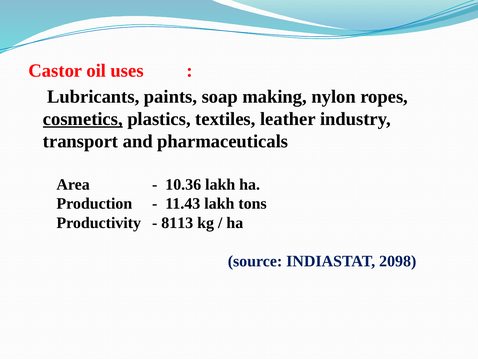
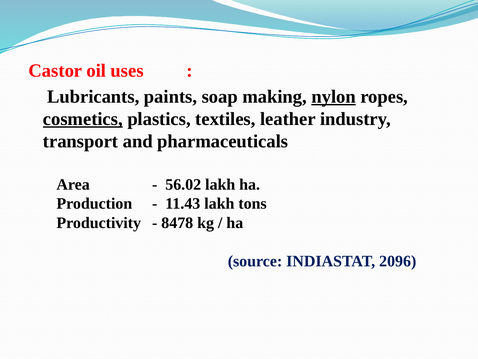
nylon underline: none -> present (334, 97)
10.36: 10.36 -> 56.02 (183, 184)
8113: 8113 -> 8478 (177, 223)
2098: 2098 -> 2096 (398, 261)
